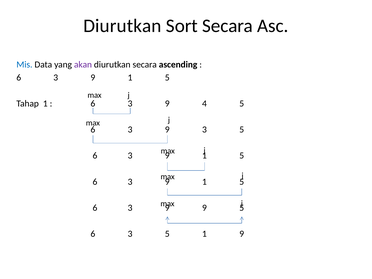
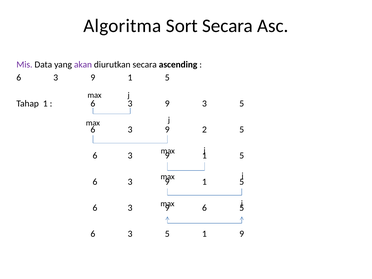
Diurutkan: Diurutkan -> Algoritma (122, 26)
Mis colour: blue -> purple (24, 65)
9 4: 4 -> 3 (204, 104)
9 3: 3 -> 2 (204, 130)
9: 9 -> 6 (204, 208)
